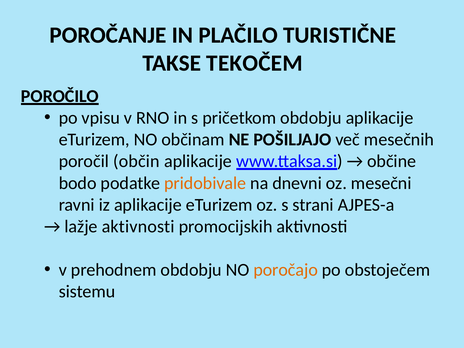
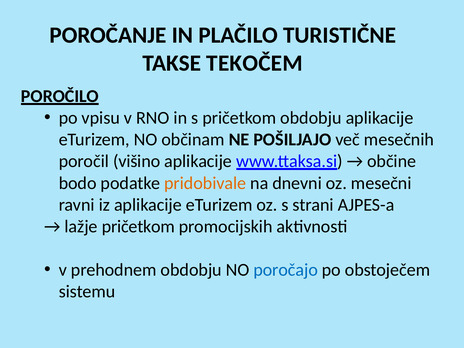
občin: občin -> višino (137, 161)
lažje aktivnosti: aktivnosti -> pričetkom (138, 227)
poročajo colour: orange -> blue (286, 270)
